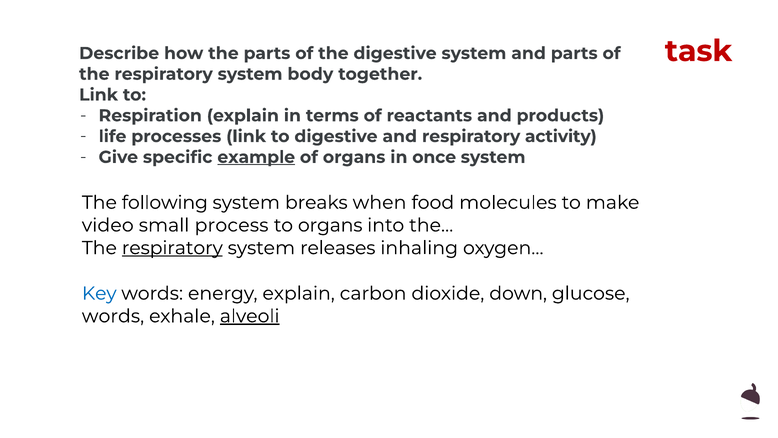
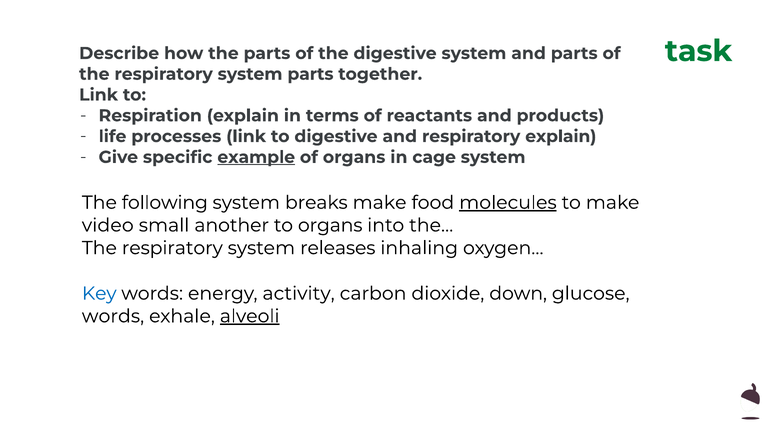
task colour: red -> green (699, 51)
system body: body -> parts (310, 74)
activity: activity -> explain (561, 136)
in once: once -> cage (434, 157)
breaks when: when -> make (380, 202)
molecules underline: none -> present (508, 202)
process: process -> another (232, 225)
respiratory underline: present -> none (172, 248)
energy explain: explain -> activity (299, 293)
